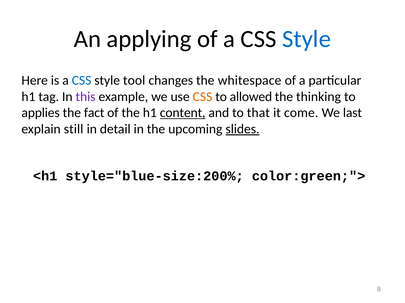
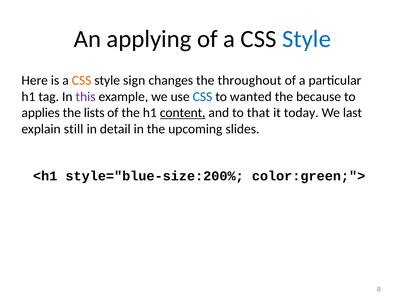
CSS colour: blue -> orange (82, 81)
tool: tool -> sign (134, 81)
whitespace: whitespace -> throughout (250, 81)
CSS colour: orange -> blue (203, 97)
allowed: allowed -> wanted (251, 97)
thinking: thinking -> because (319, 97)
fact: fact -> lists (94, 113)
come: come -> today (301, 113)
slides underline: present -> none (242, 129)
